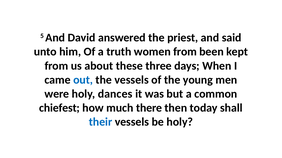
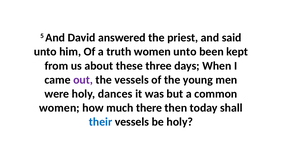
women from: from -> unto (185, 52)
out colour: blue -> purple (83, 80)
chiefest: chiefest -> women (59, 108)
